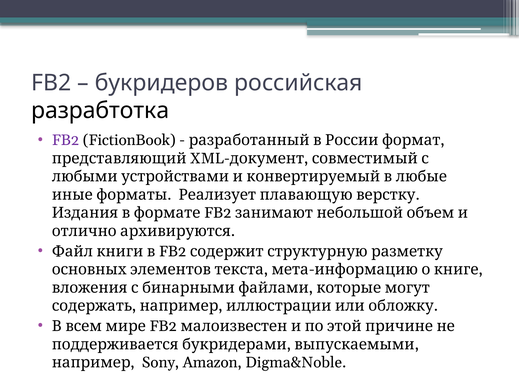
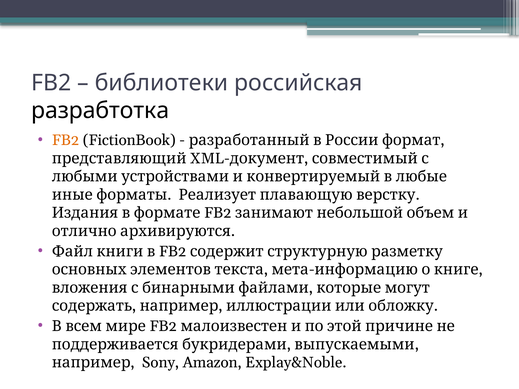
букридеров: букридеров -> библиотеки (162, 83)
FB2 colour: purple -> orange (66, 140)
Digma&Noble: Digma&Noble -> Explay&Noble (296, 363)
